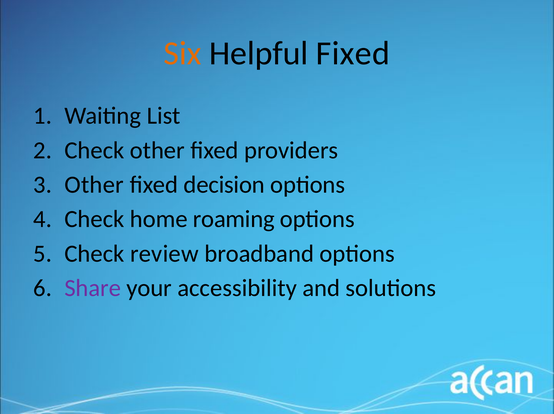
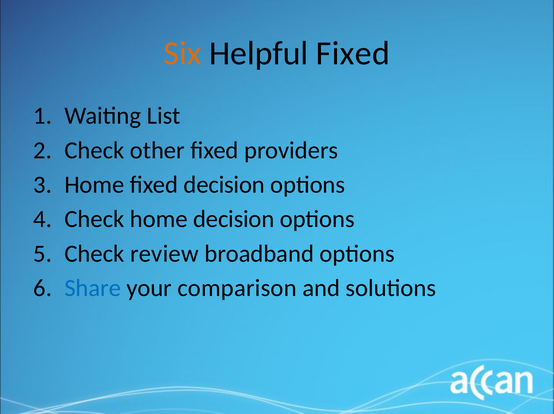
Other: Other -> Home (94, 185)
home roaming: roaming -> decision (234, 219)
Share colour: purple -> blue (93, 288)
accessibility: accessibility -> comparison (237, 288)
